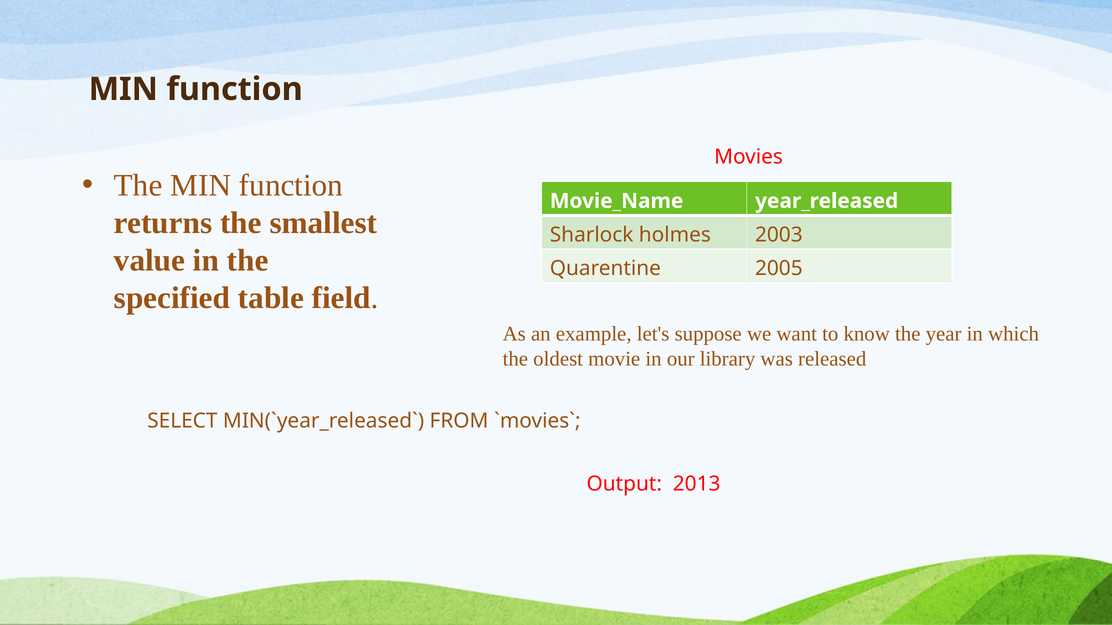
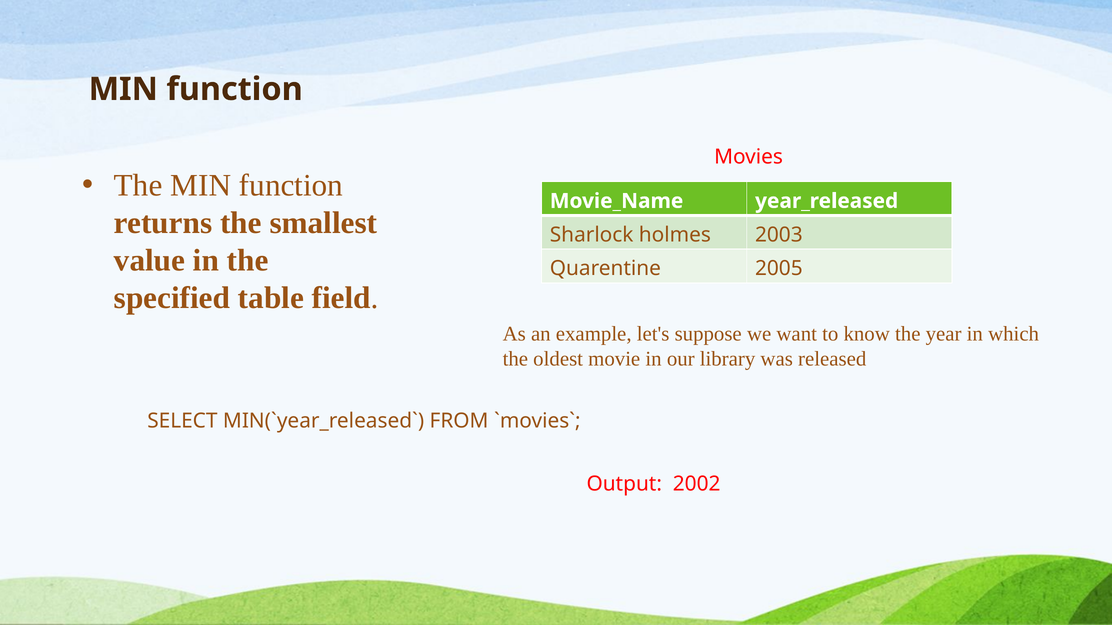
2013: 2013 -> 2002 (697, 484)
